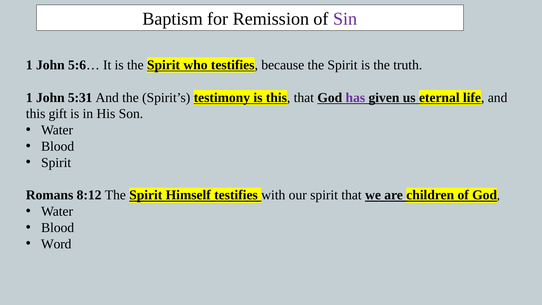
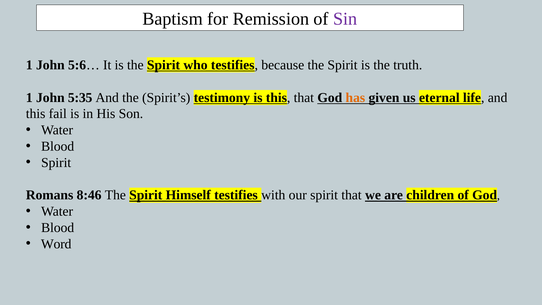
5:31: 5:31 -> 5:35 (80, 98)
has colour: purple -> orange (355, 98)
gift: gift -> fail (58, 114)
8:12: 8:12 -> 8:46 (89, 195)
